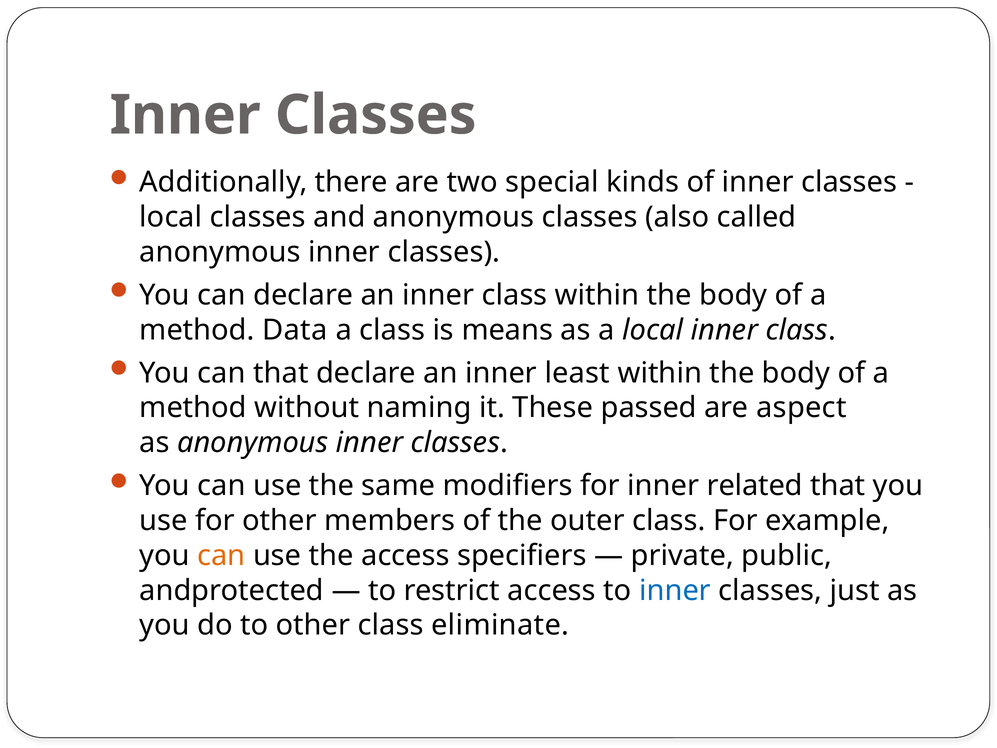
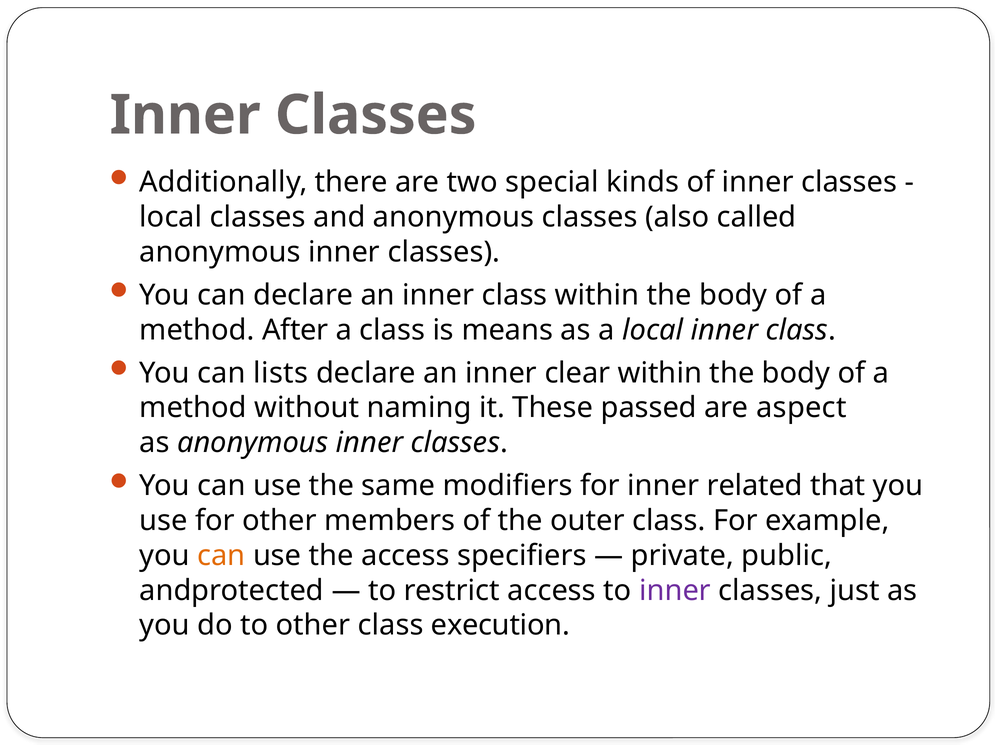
Data: Data -> After (295, 330)
can that: that -> lists (281, 373)
least: least -> clear (577, 373)
inner colour: blue -> purple (675, 590)
eliminate: eliminate -> execution (500, 625)
